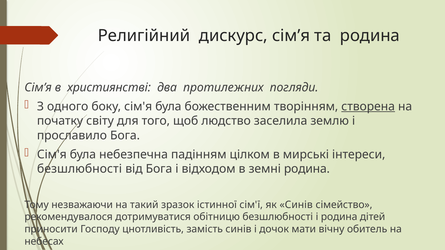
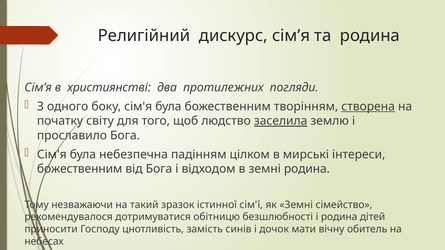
заселила underline: none -> present (281, 121)
безшлюбності: безшлюбності -> божественним (80, 169)
як Синів: Синів -> Земні (296, 205)
